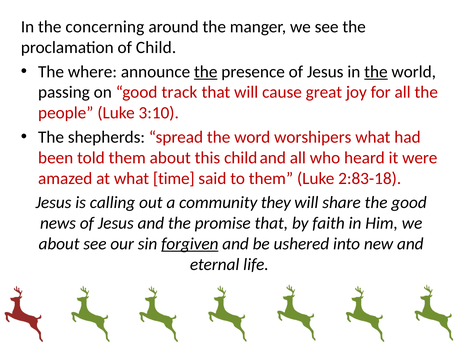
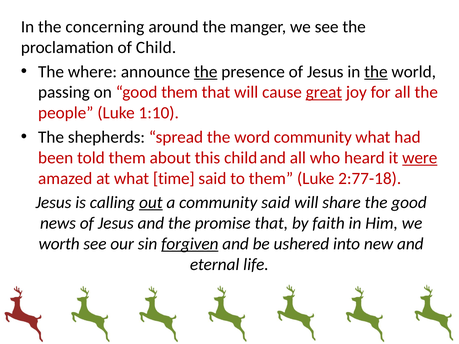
good track: track -> them (180, 92)
great underline: none -> present (324, 92)
3:10: 3:10 -> 1:10 (159, 113)
word worshipers: worshipers -> community (313, 137)
were underline: none -> present (420, 158)
2:83-18: 2:83-18 -> 2:77-18 (370, 179)
out underline: none -> present (151, 203)
community they: they -> said (276, 203)
about: about -> worth (59, 244)
